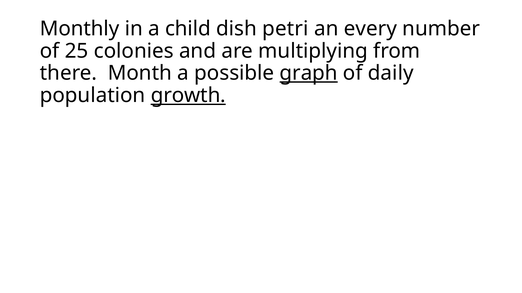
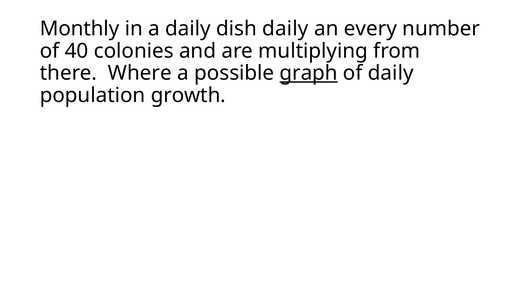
a child: child -> daily (188, 29)
dish petri: petri -> daily (285, 29)
25: 25 -> 40 (77, 51)
Month: Month -> Where (140, 73)
growth underline: present -> none (188, 96)
